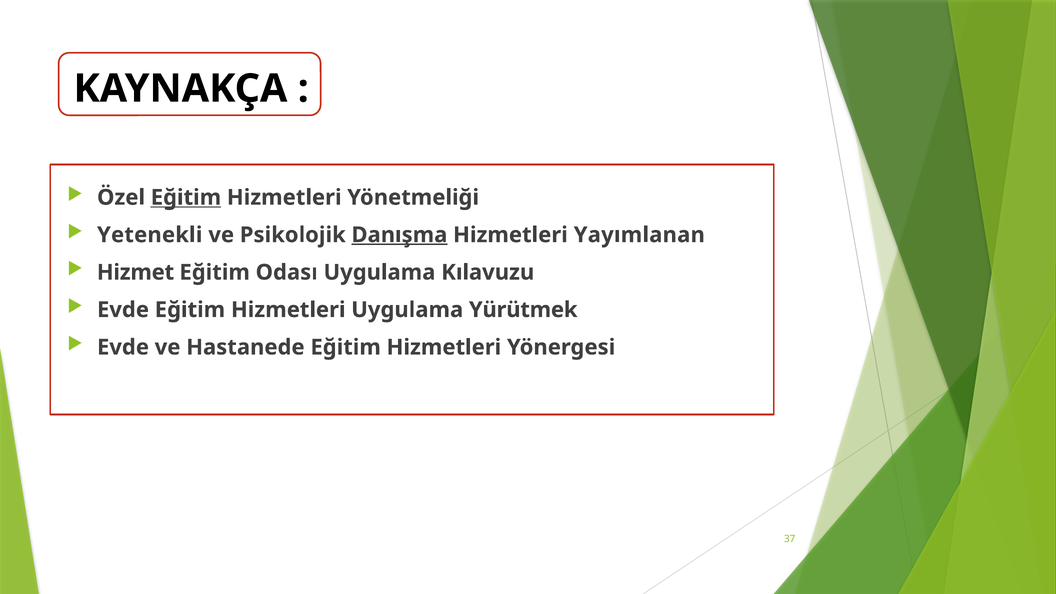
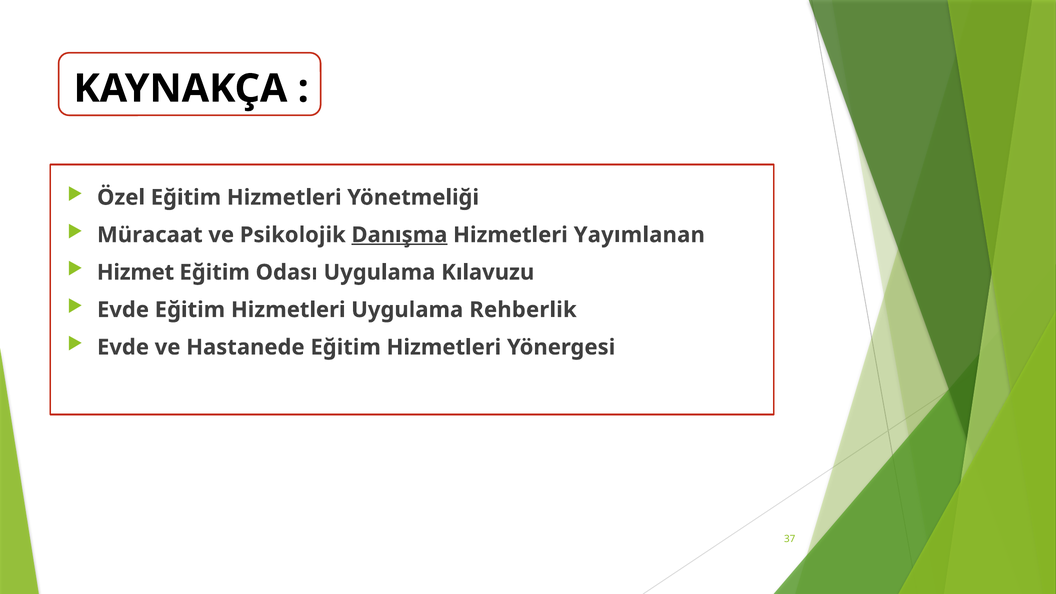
Eğitim underline: present -> none (186, 197)
Yetenekli: Yetenekli -> Müracaat (150, 235)
Yürütmek: Yürütmek -> Rehberlik (523, 310)
